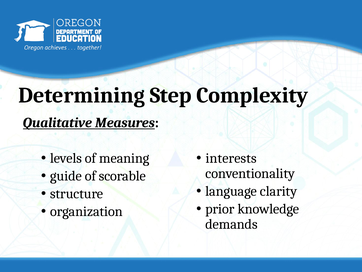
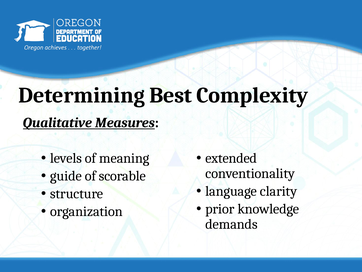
Step: Step -> Best (171, 95)
interests: interests -> extended (231, 158)
